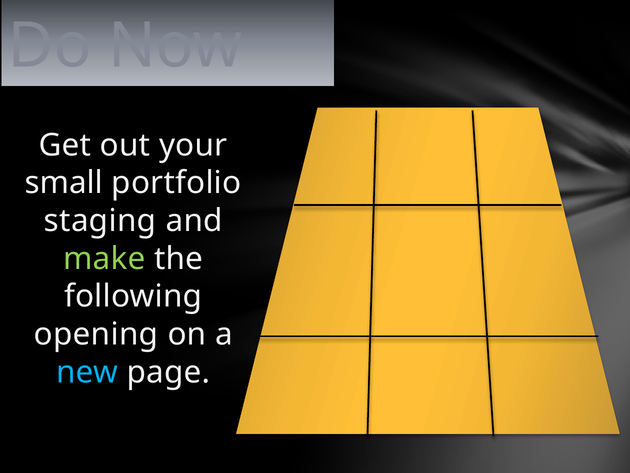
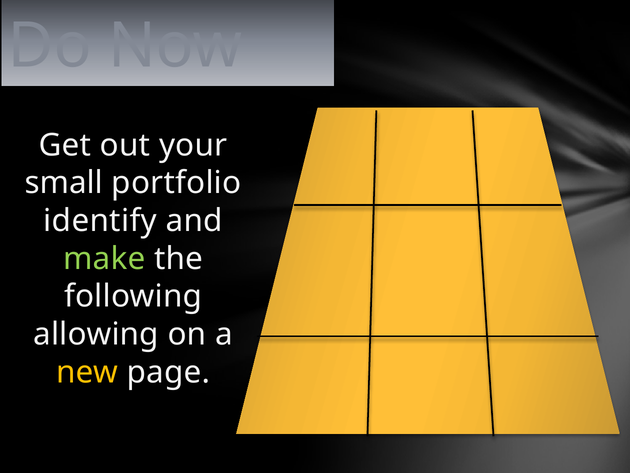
staging: staging -> identify (100, 221)
opening: opening -> allowing (96, 334)
new colour: light blue -> yellow (87, 372)
